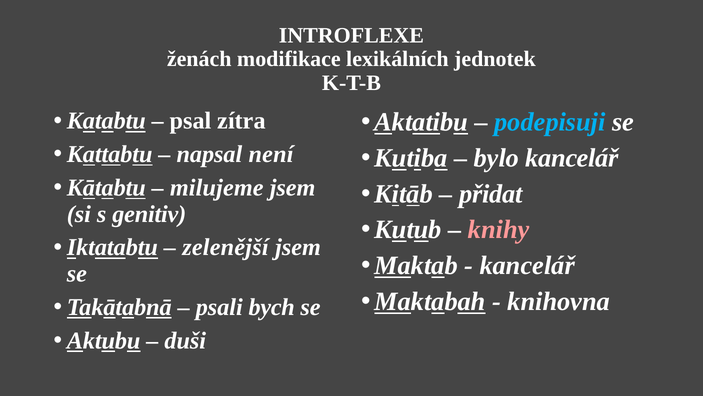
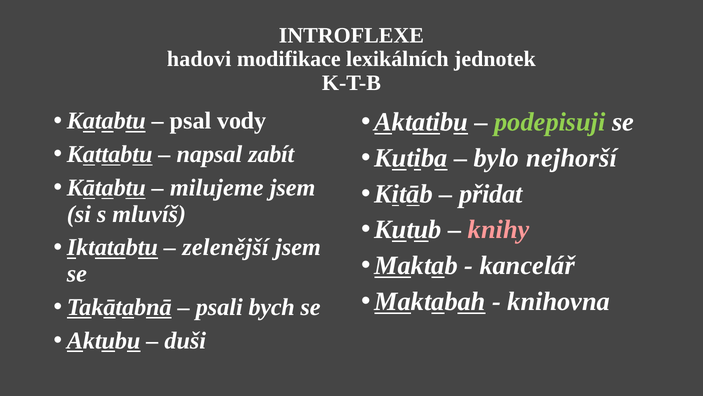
ženách: ženách -> hadovi (199, 59)
zítra: zítra -> vody (242, 121)
podepisuji colour: light blue -> light green (550, 122)
není: není -> zabít (271, 154)
bylo kancelář: kancelář -> nejhorší (572, 158)
genitiv: genitiv -> mluvíš (149, 214)
